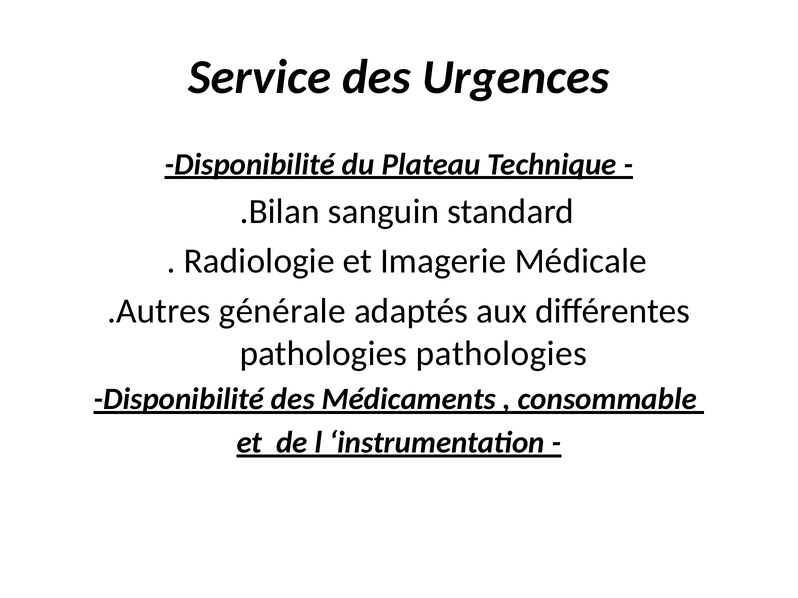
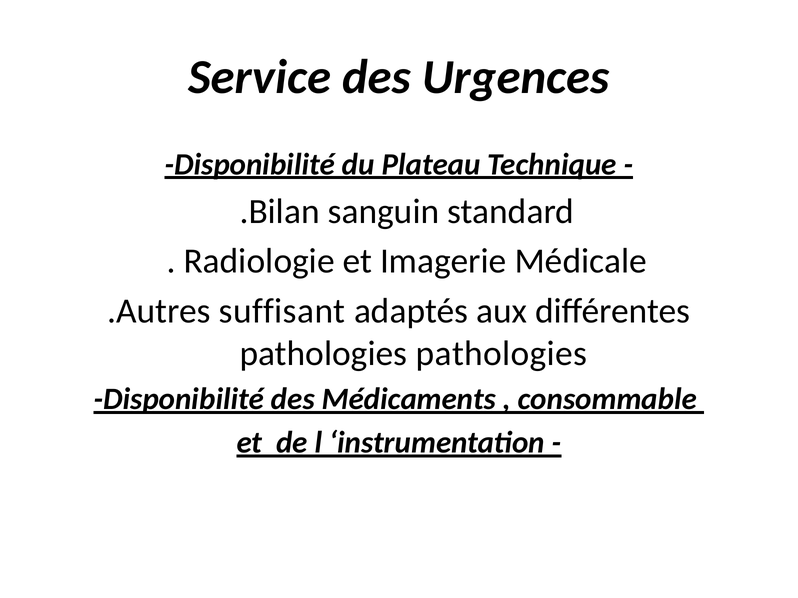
générale: générale -> suffisant (282, 311)
